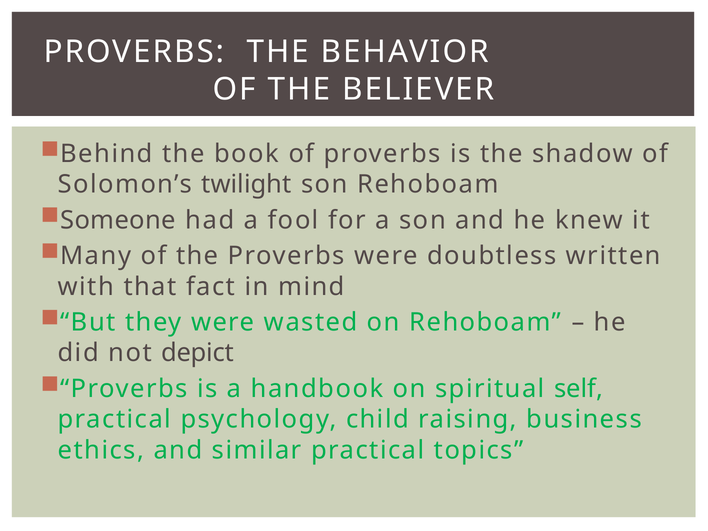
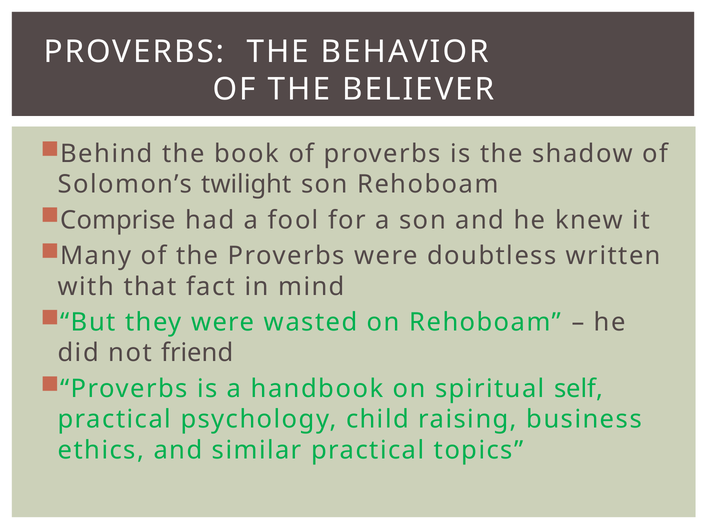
Someone: Someone -> Comprise (118, 220)
depict: depict -> friend (197, 353)
